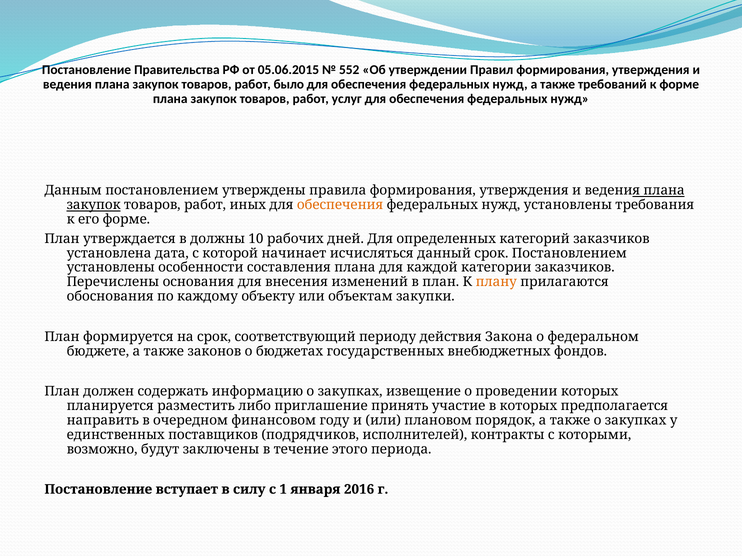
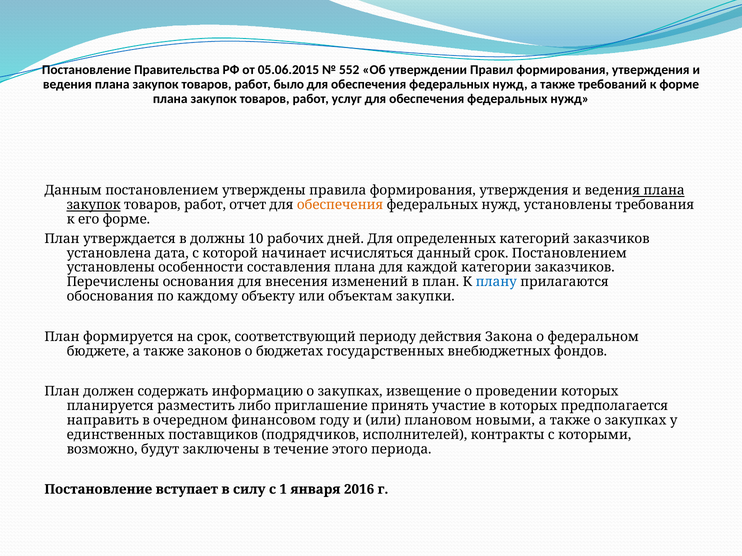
иных: иных -> отчет (248, 205)
плану colour: orange -> blue (496, 282)
порядок: порядок -> новыми (505, 421)
